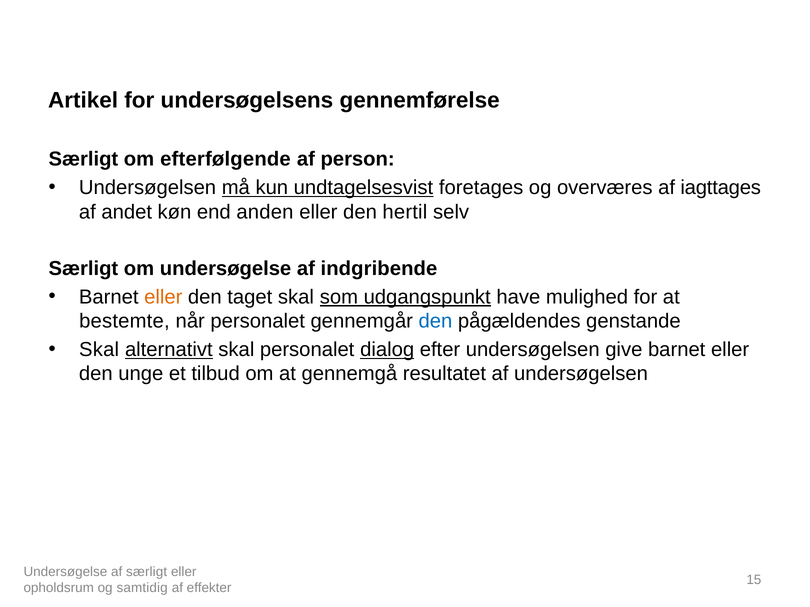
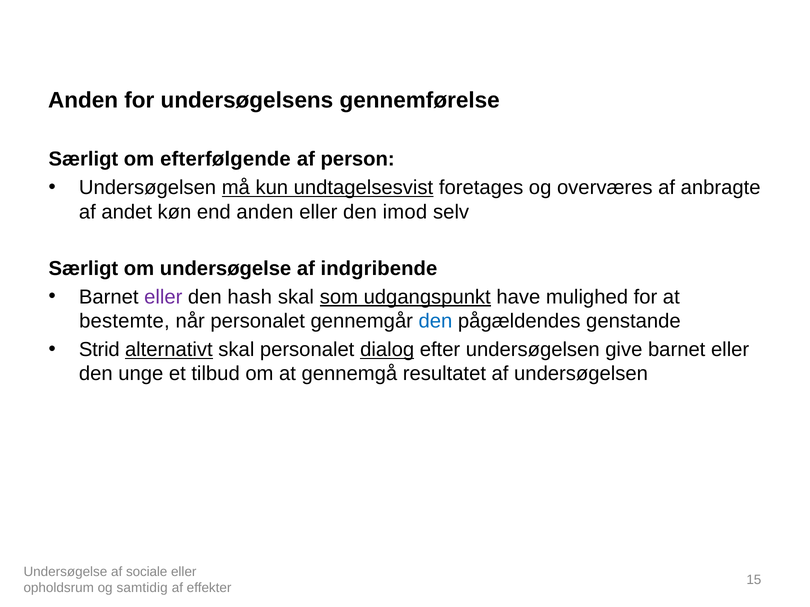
Artikel: Artikel -> Anden (83, 100)
iagttages: iagttages -> anbragte (721, 188)
hertil: hertil -> imod (405, 212)
eller colour: orange -> purple (163, 297)
taget: taget -> hash (250, 297)
Skal: Skal -> Strid (99, 350)
af særligt: særligt -> sociale (147, 572)
